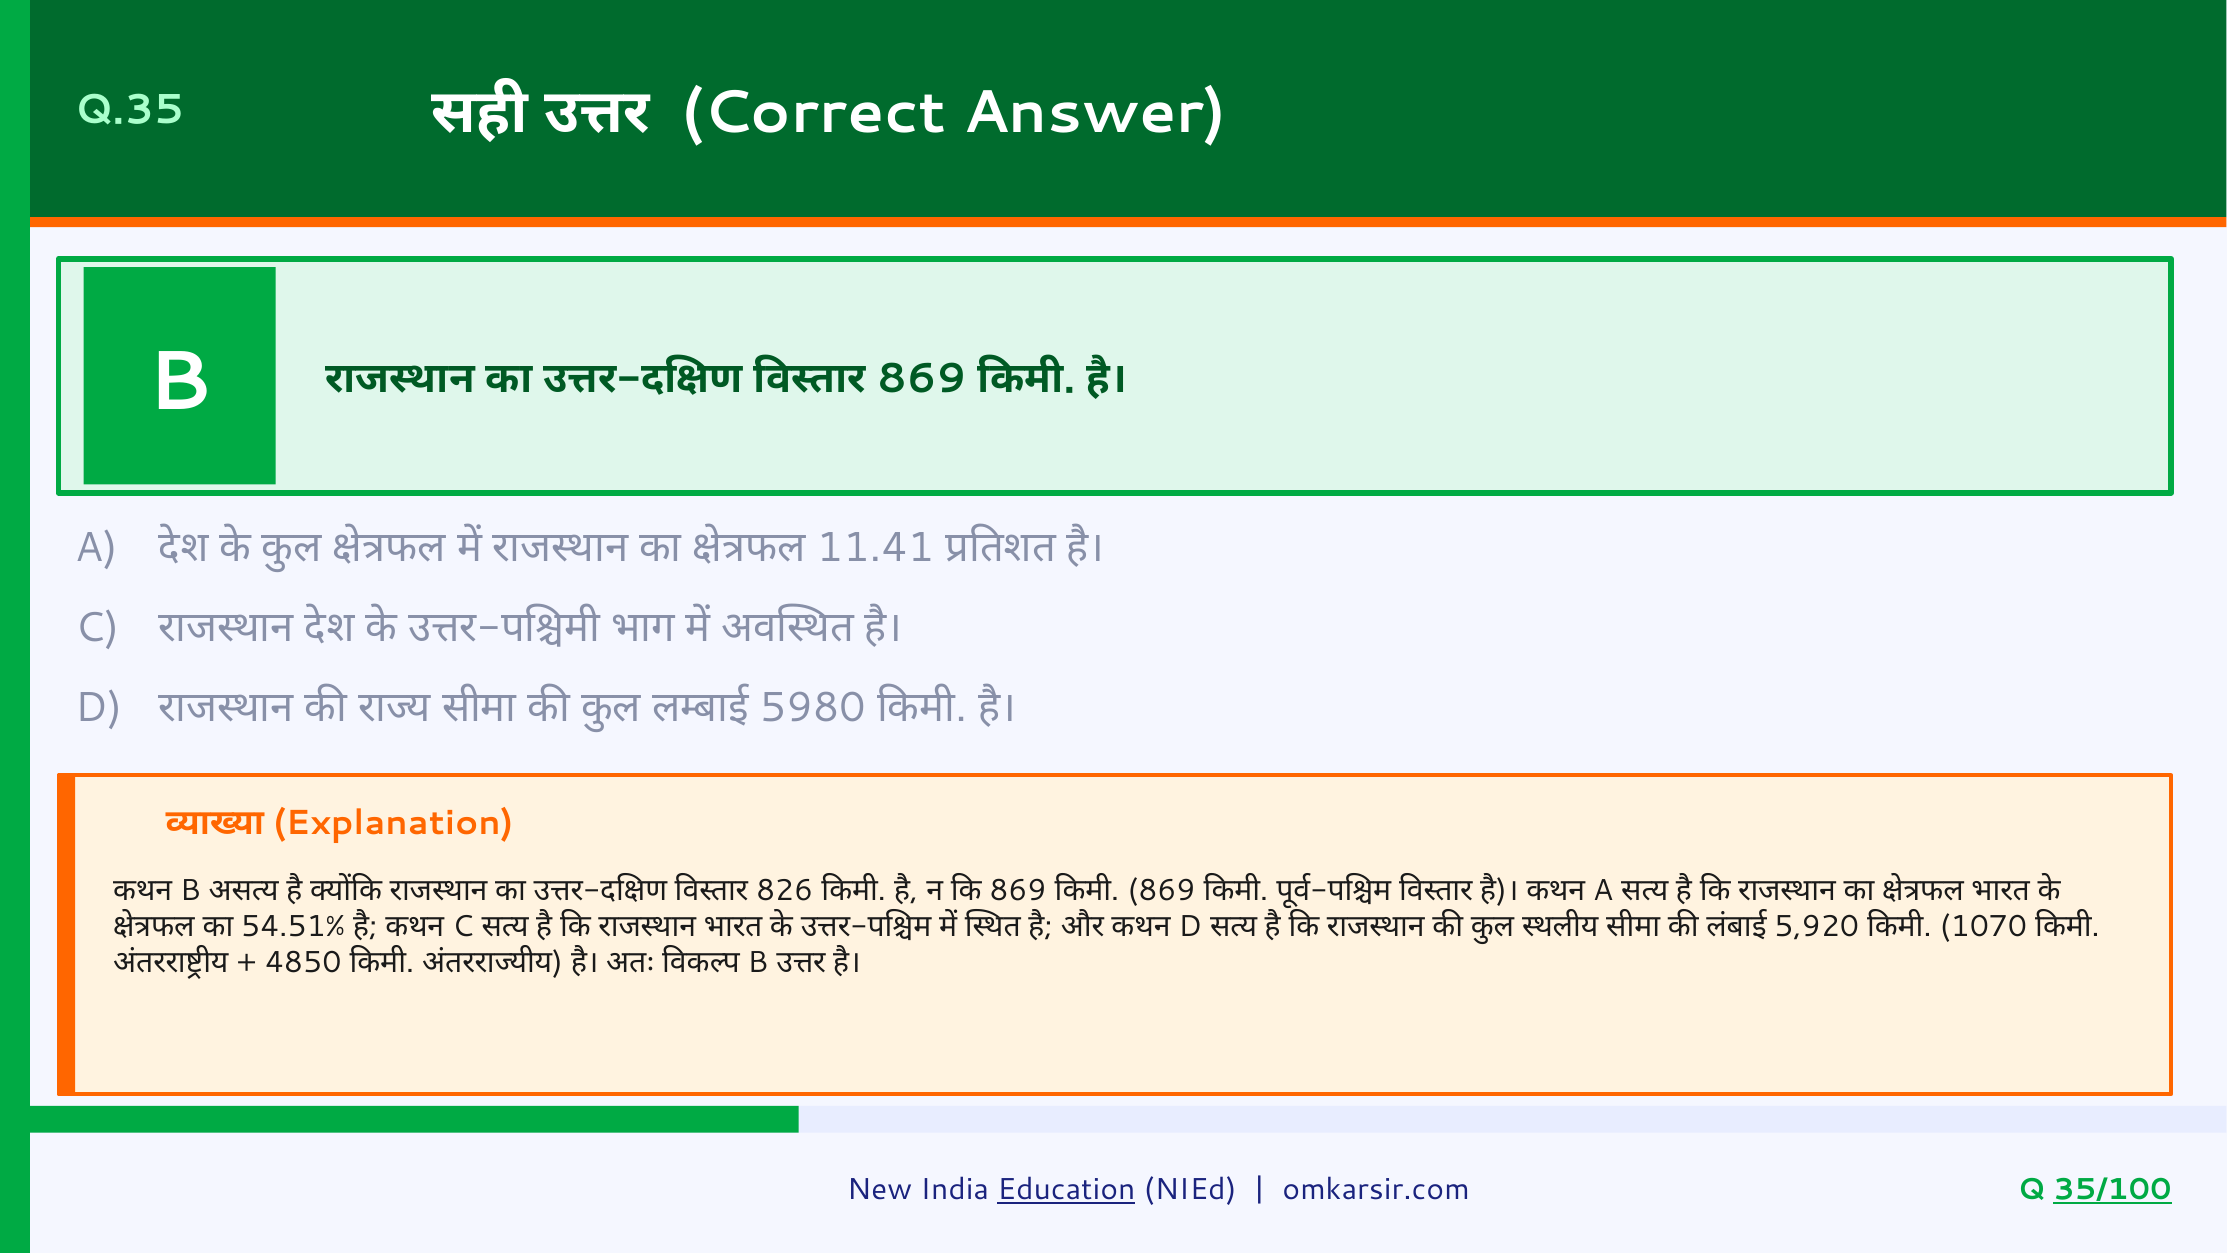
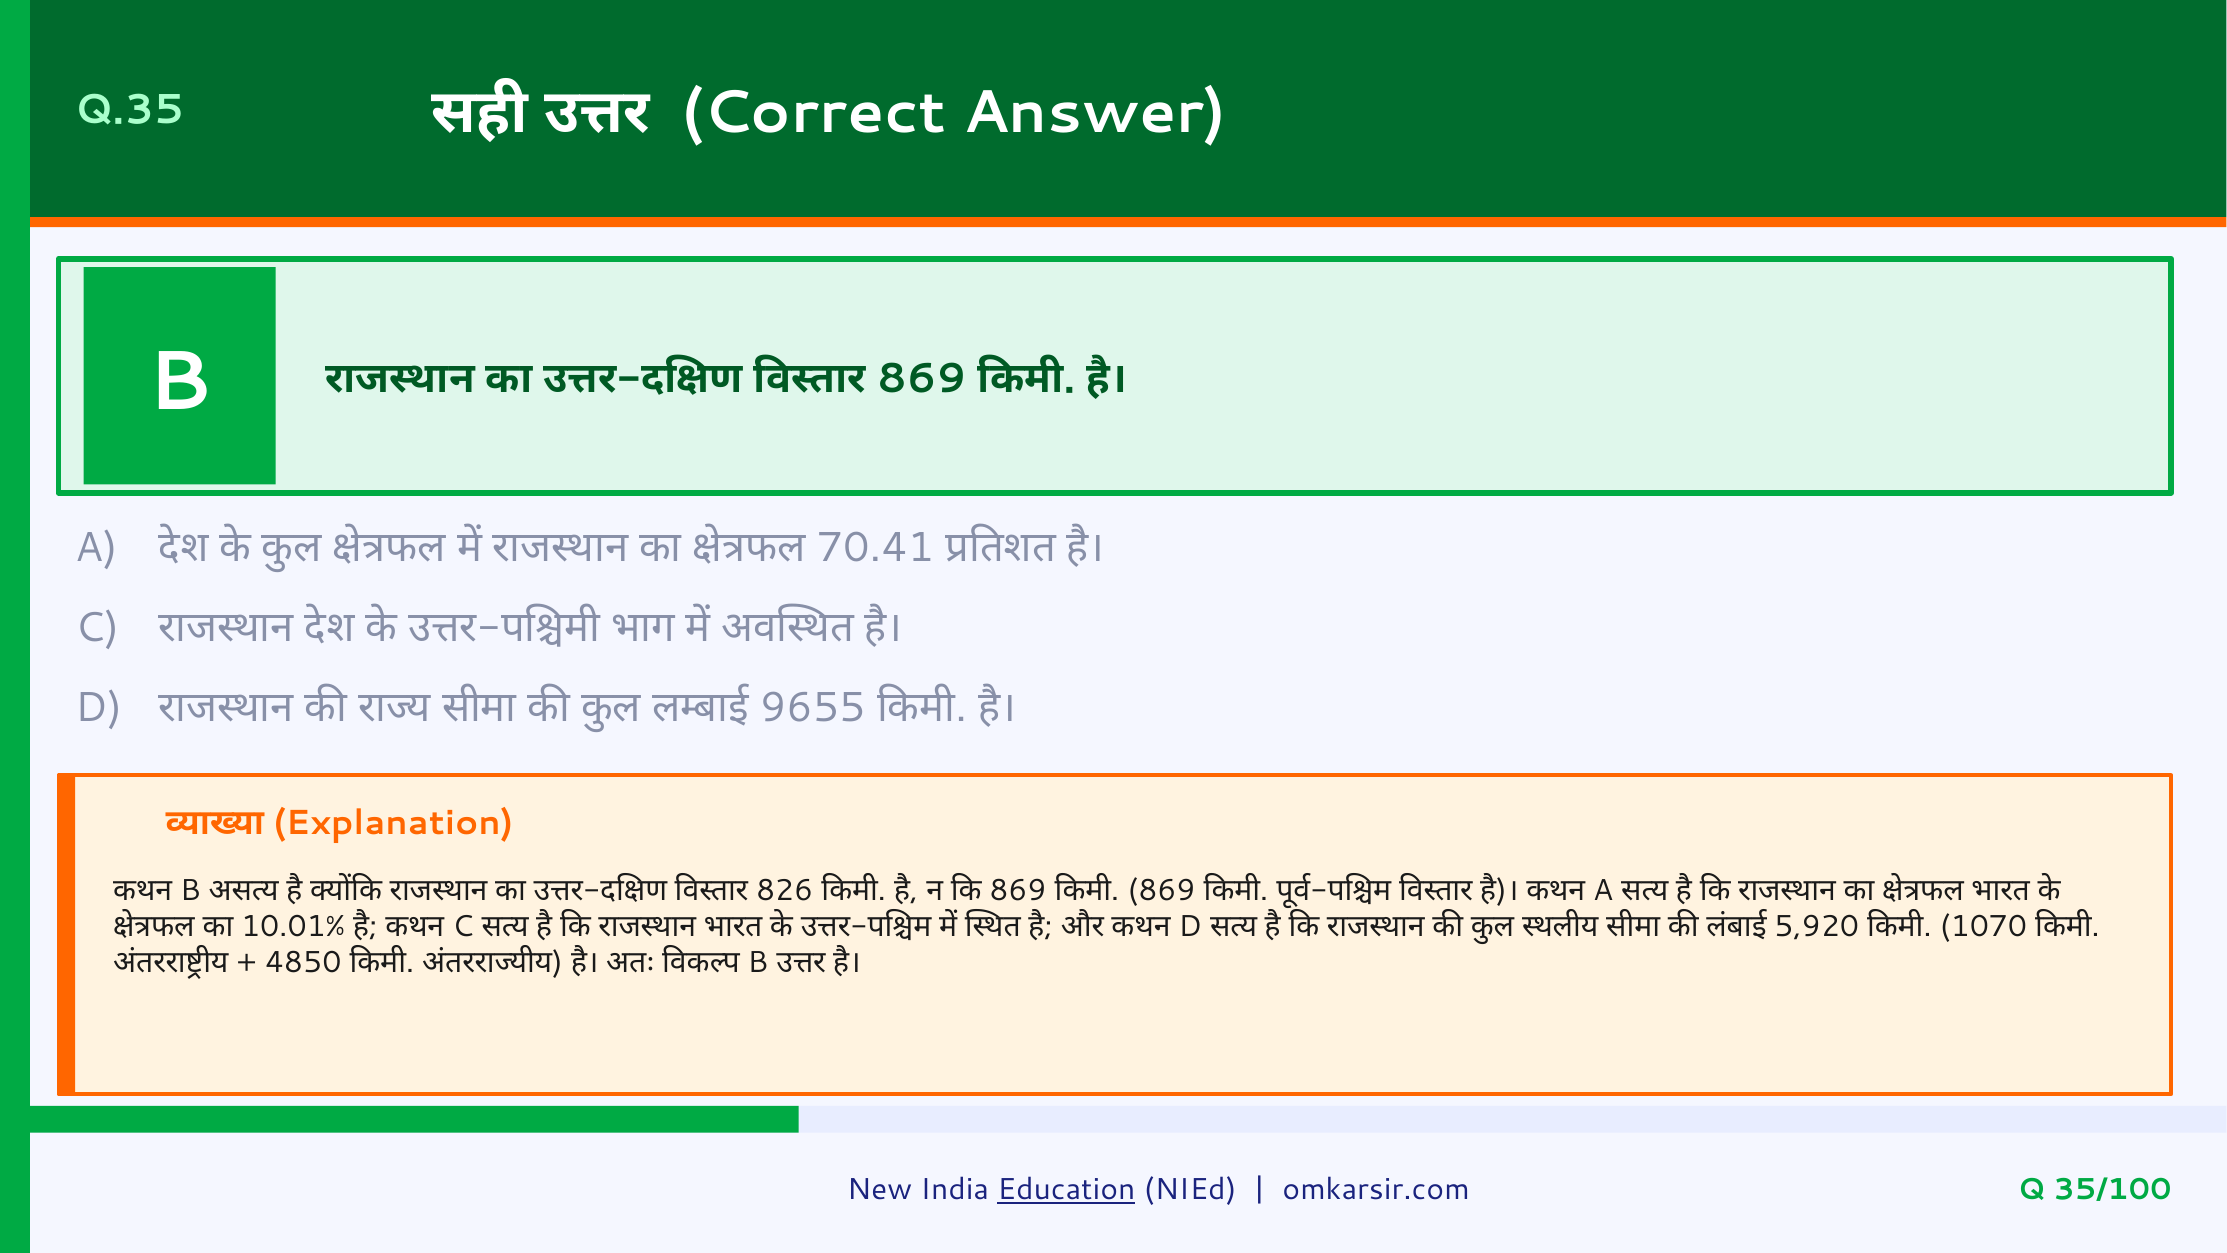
11.41: 11.41 -> 70.41 (875, 547)
5980: 5980 -> 9655 (813, 708)
54.51%: 54.51% -> 10.01% (293, 926)
35/100 underline: present -> none (2113, 1190)
